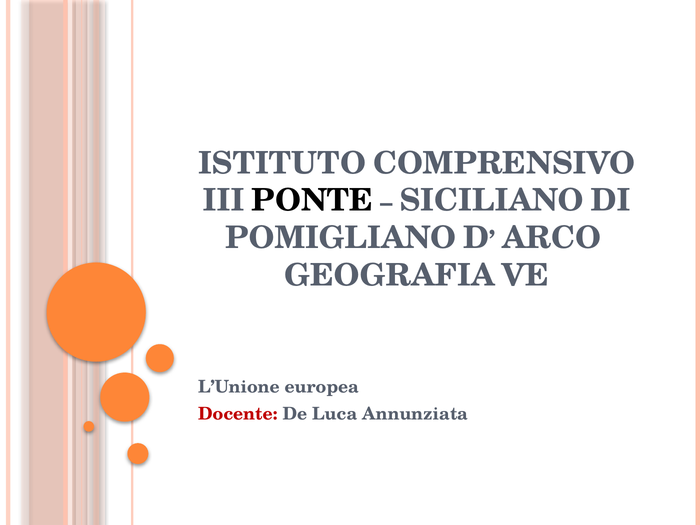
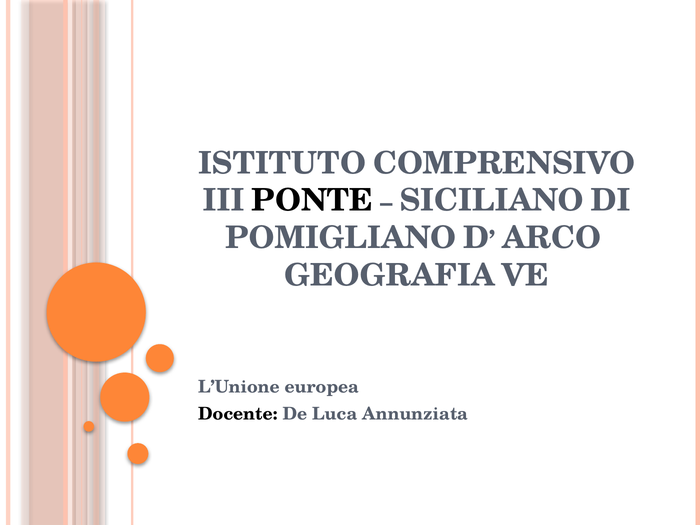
Docente colour: red -> black (238, 414)
